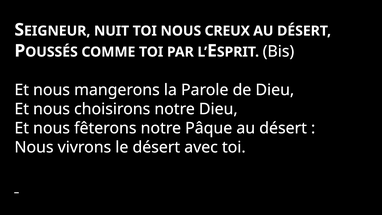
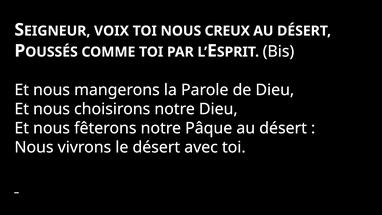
NUIT: NUIT -> VOIX (112, 31)
